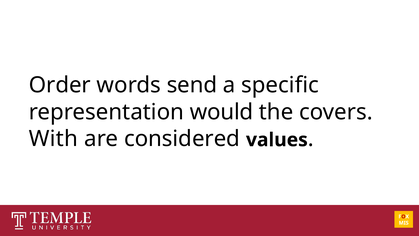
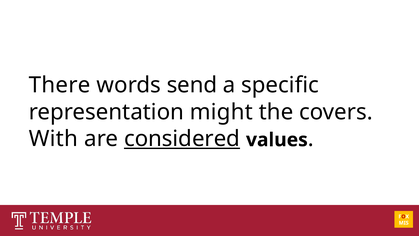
Order: Order -> There (60, 85)
would: would -> might (221, 112)
considered underline: none -> present (182, 139)
